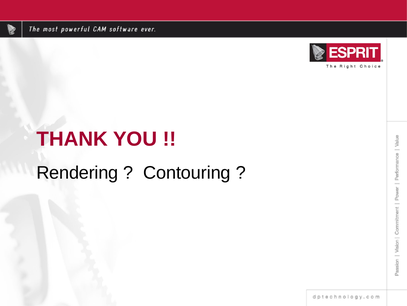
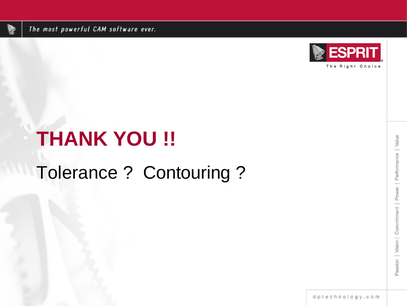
Rendering: Rendering -> Tolerance (77, 172)
